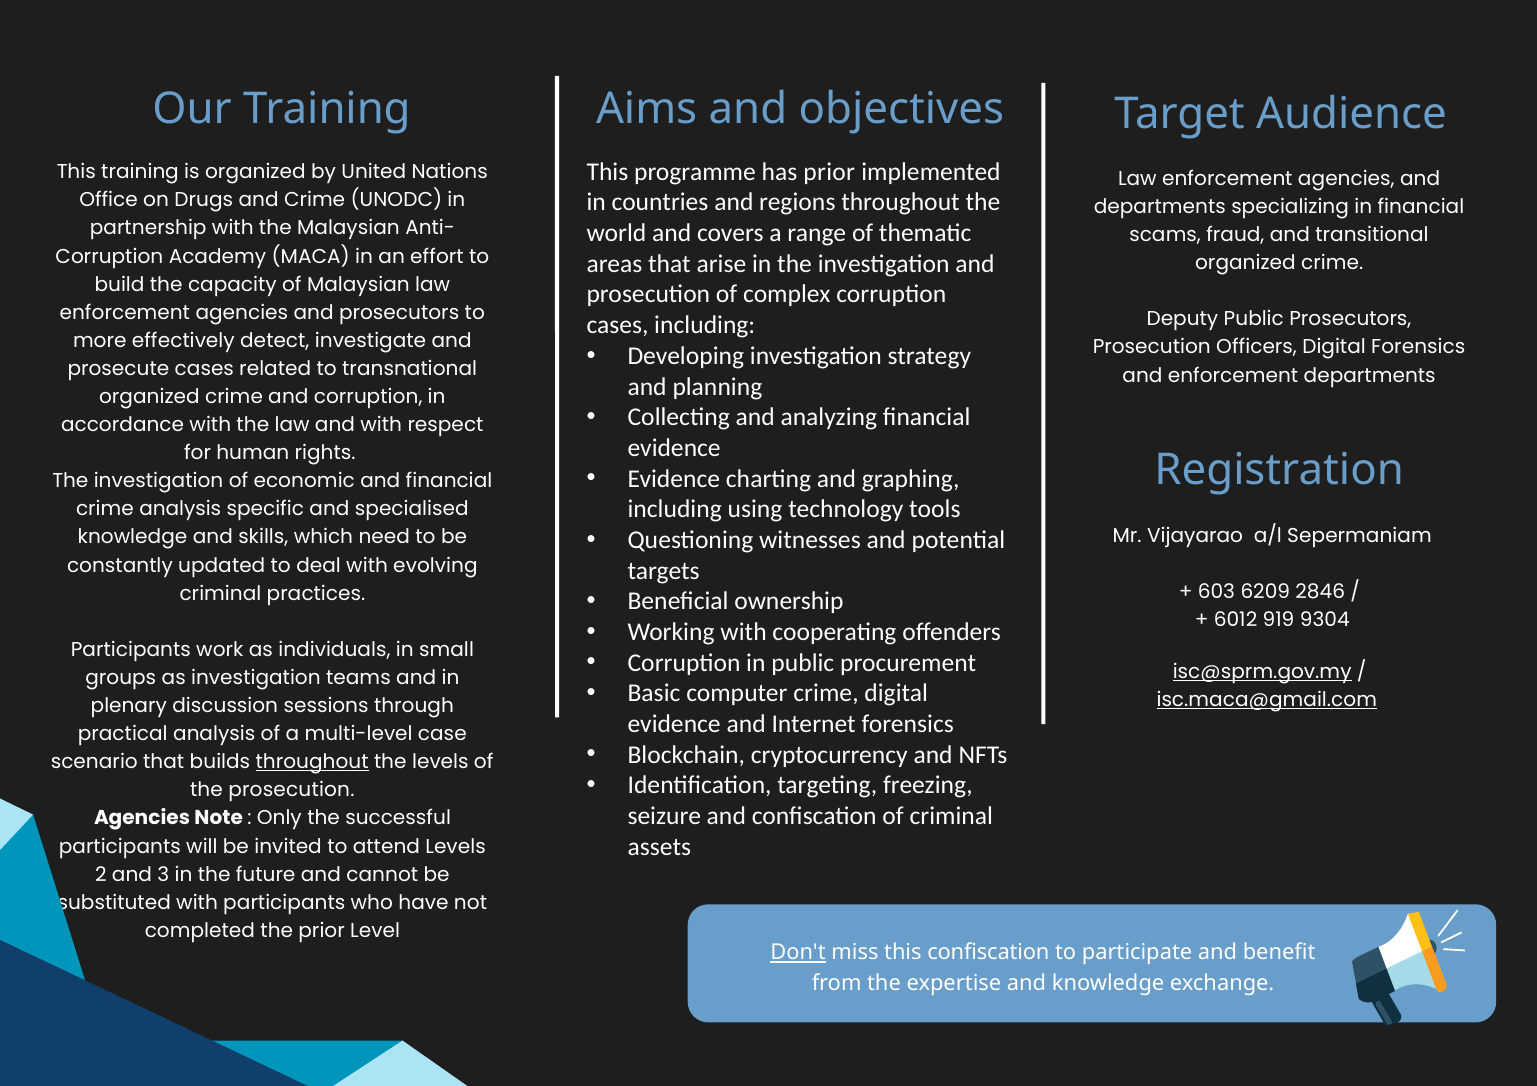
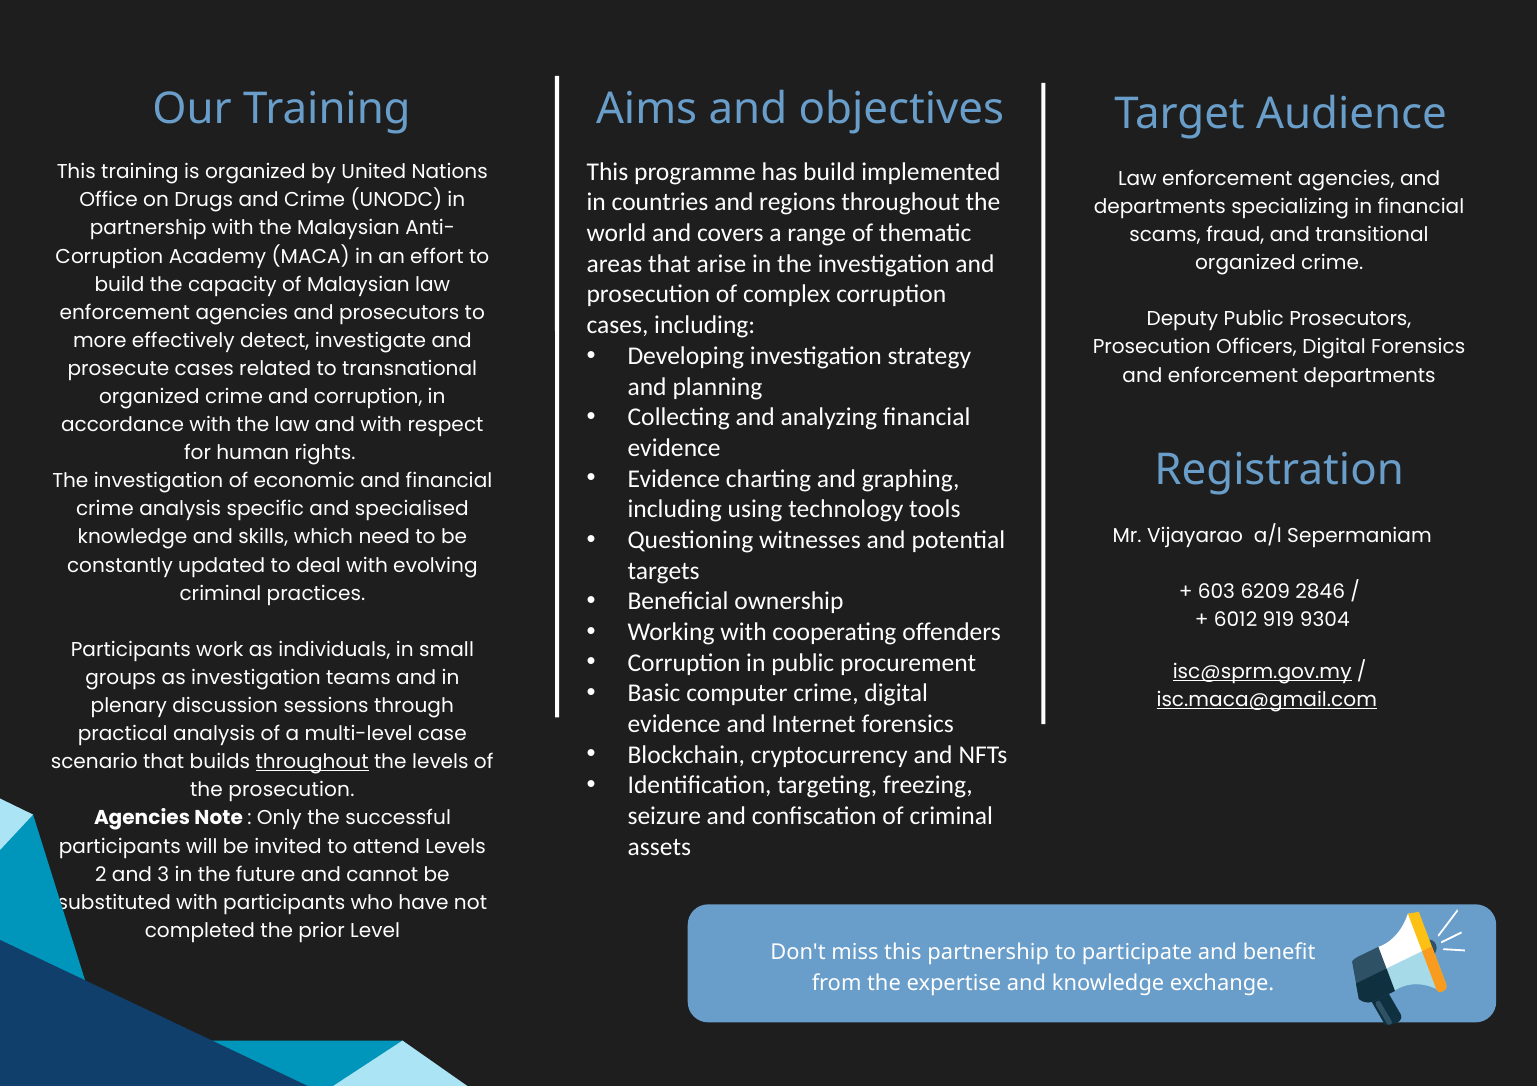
has prior: prior -> build (829, 172)
Don't underline: present -> none (798, 953)
this confiscation: confiscation -> partnership (988, 953)
